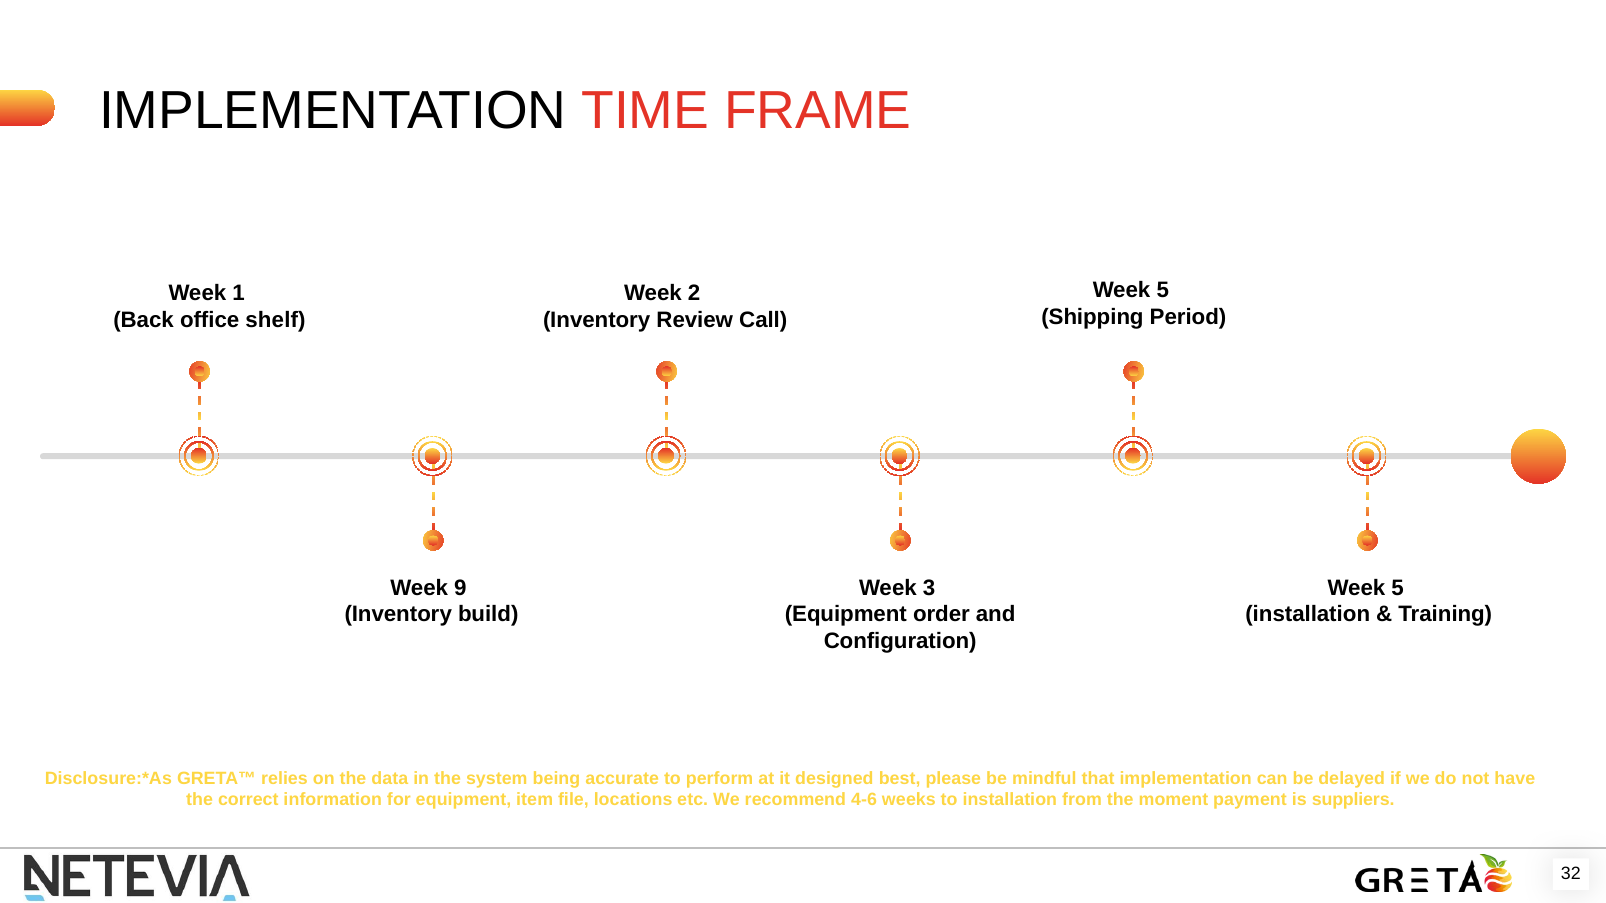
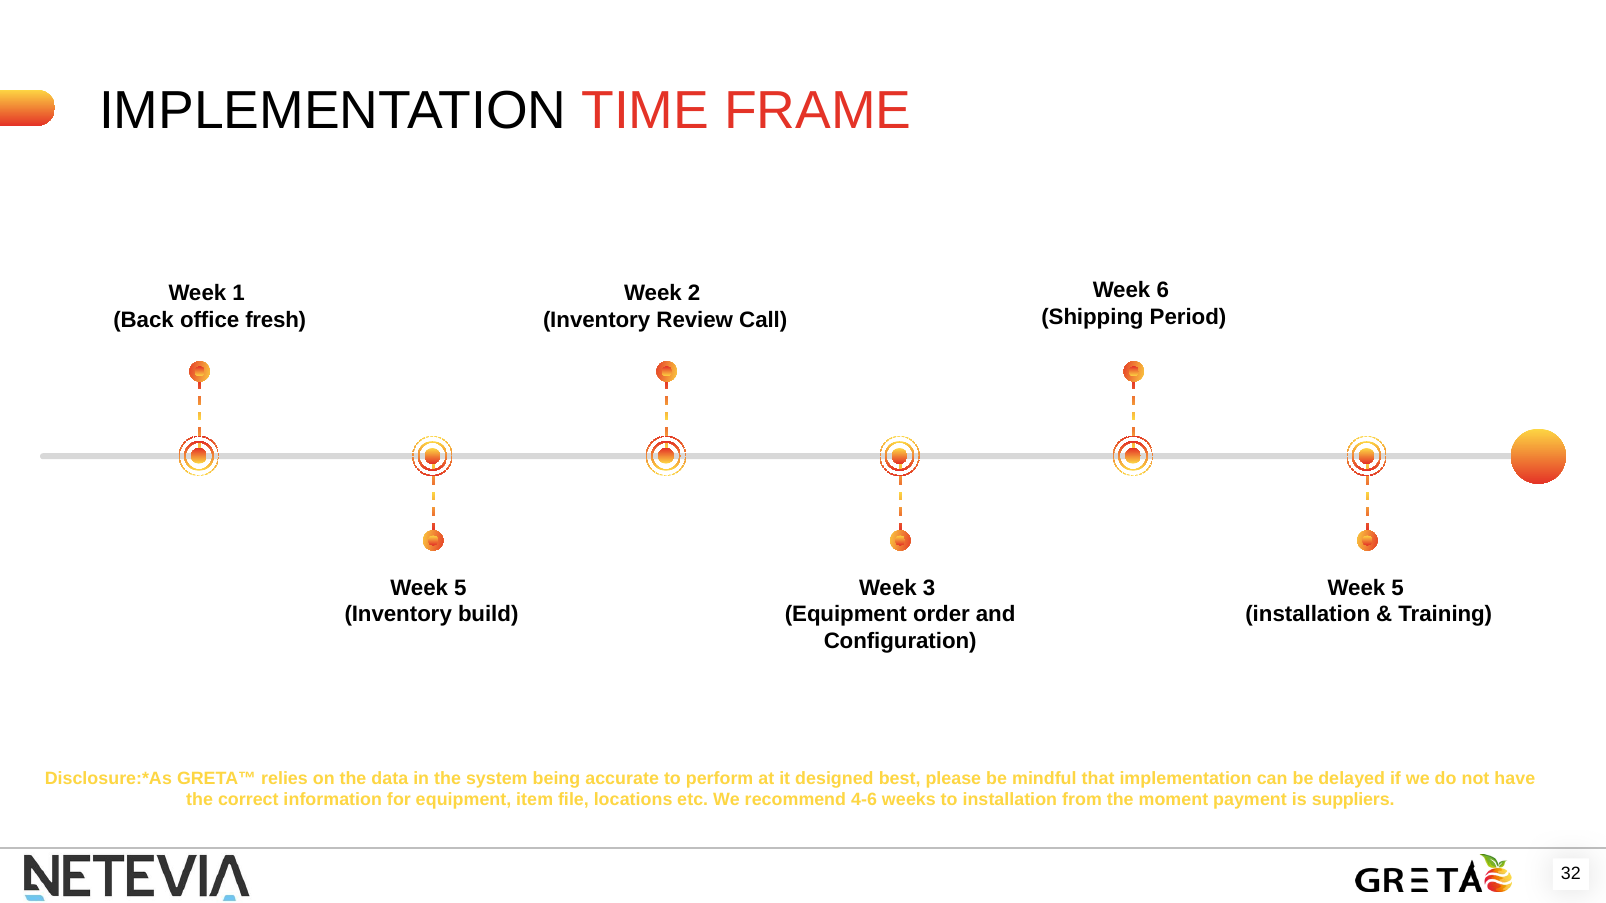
5: 5 -> 6 (1163, 290)
shelf: shelf -> fresh (276, 320)
9: 9 -> 5 (460, 588)
